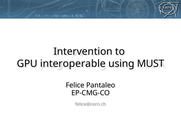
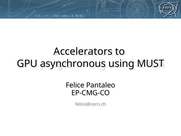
Intervention: Intervention -> Accelerators (83, 51)
interoperable: interoperable -> asynchronous (73, 63)
